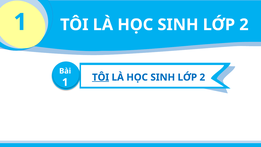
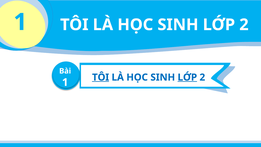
LỚP underline: none -> present (187, 77)
